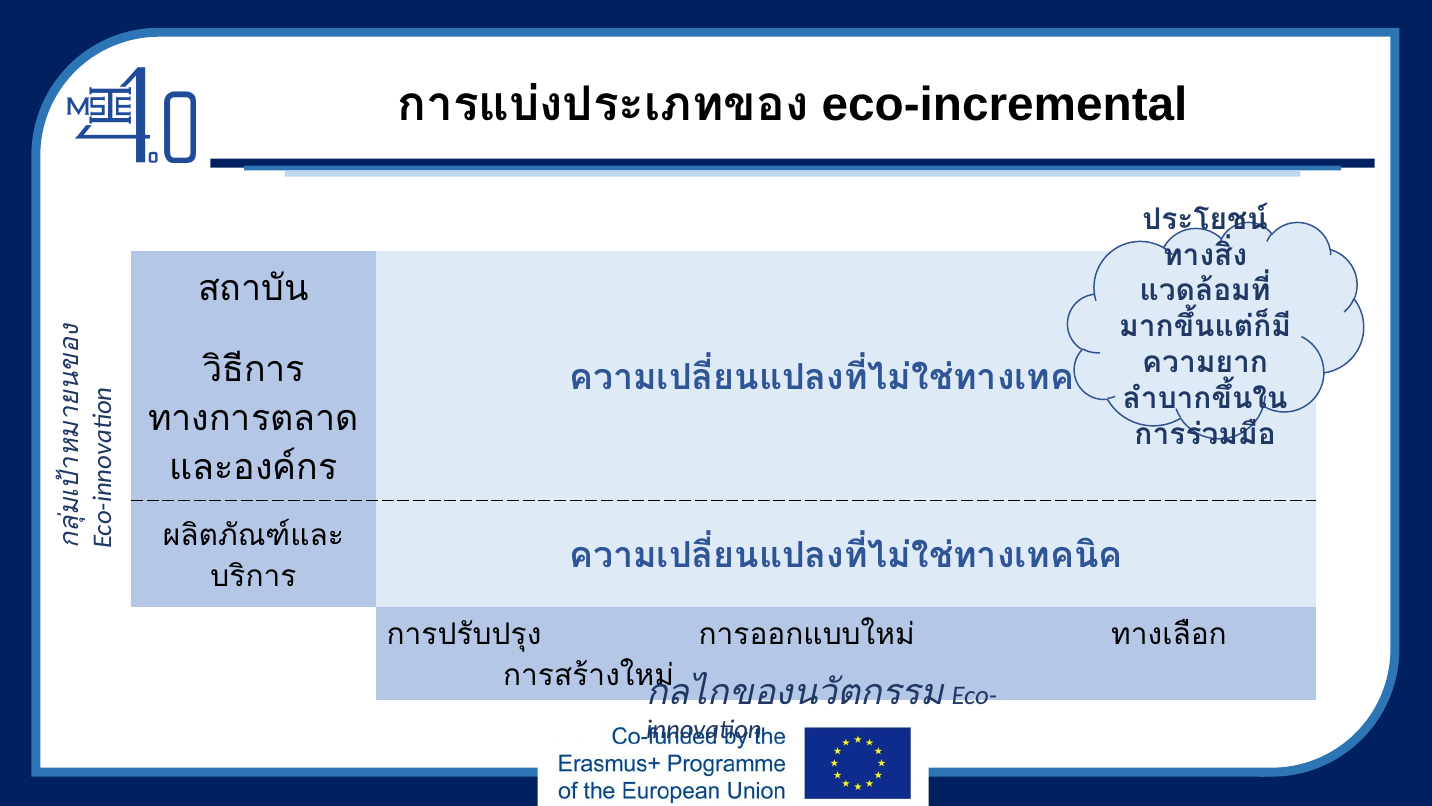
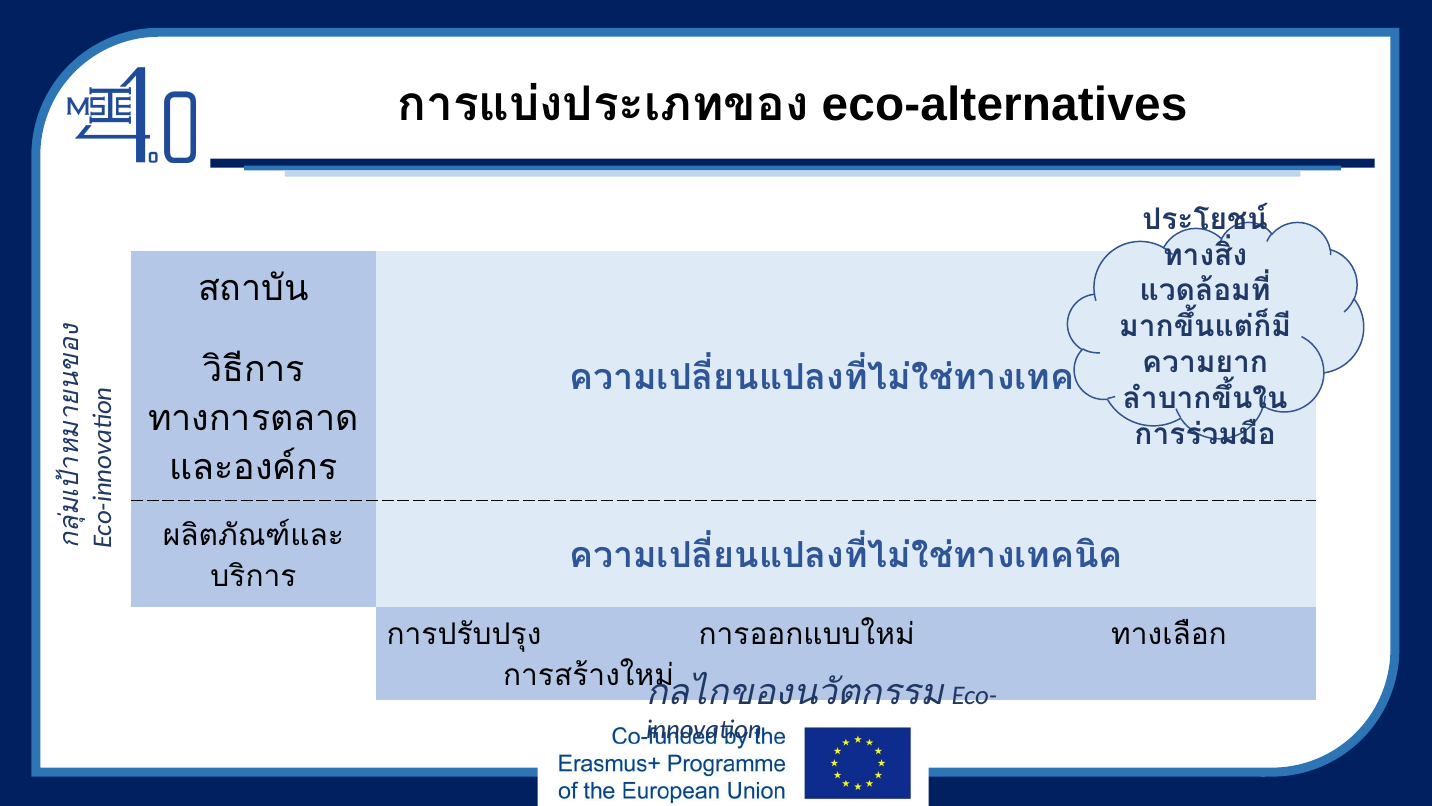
eco-incremental: eco-incremental -> eco-alternatives (1004, 105)
